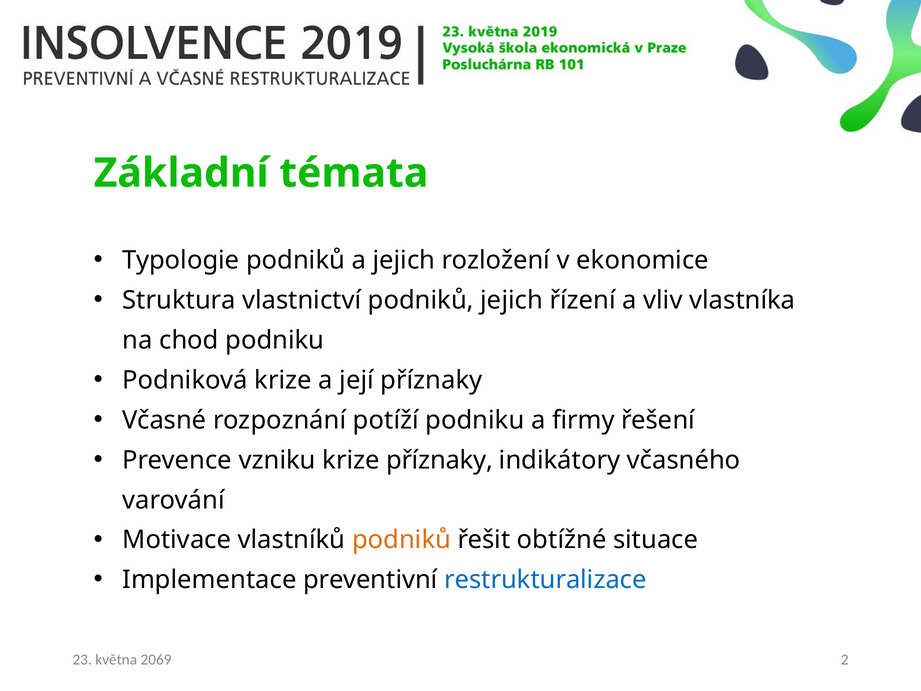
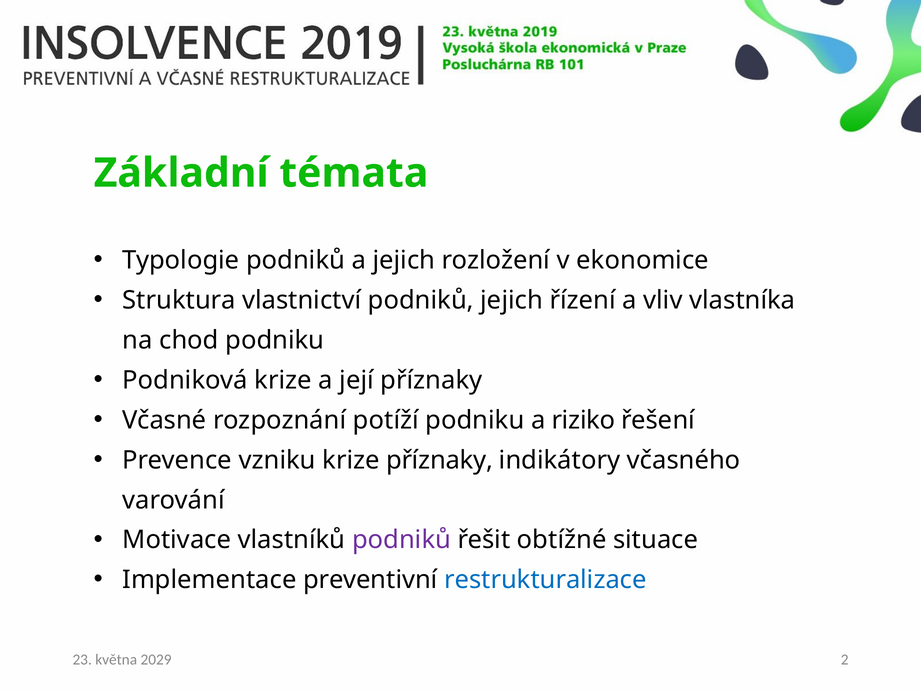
firmy: firmy -> riziko (583, 420)
podniků colour: orange -> purple (402, 540)
2069: 2069 -> 2029 (156, 660)
